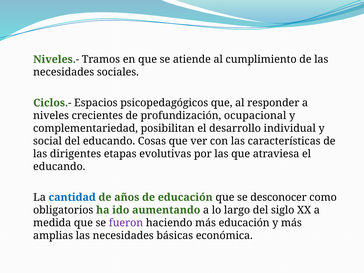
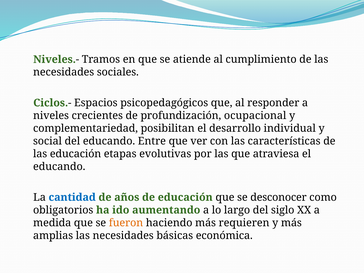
Cosas: Cosas -> Entre (152, 141)
las dirigentes: dirigentes -> educación (76, 154)
fueron colour: purple -> orange (126, 223)
más educación: educación -> requieren (244, 223)
